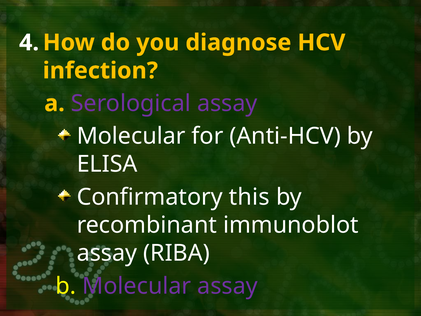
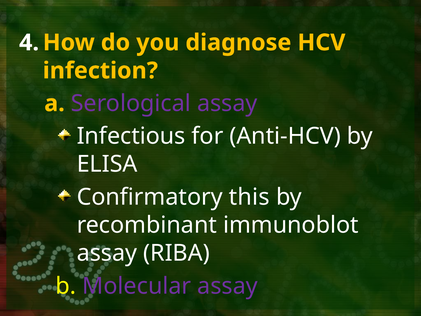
Molecular: Molecular -> Infectious (131, 136)
